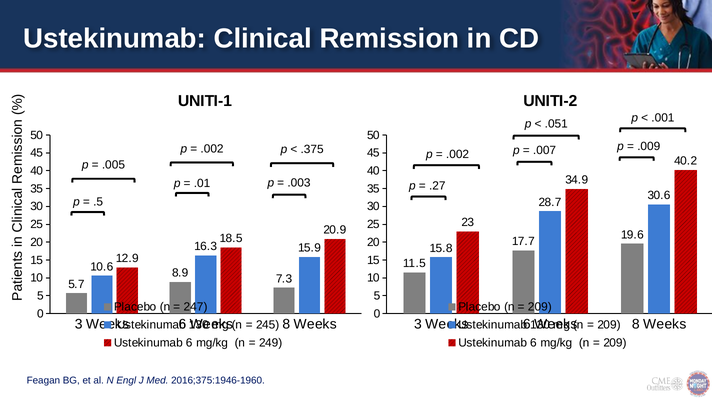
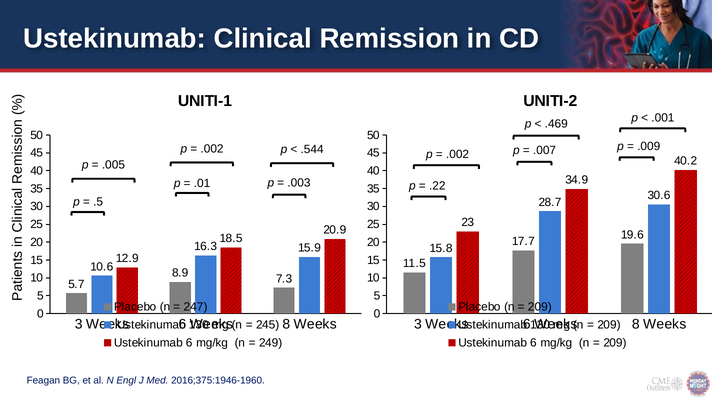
.051: .051 -> .469 (556, 124)
.375: .375 -> .544 (312, 149)
.27: .27 -> .22 (437, 186)
